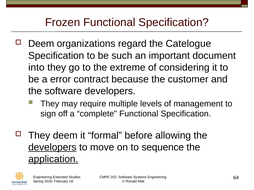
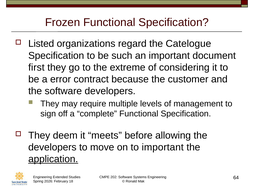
Deem: Deem -> Listed (41, 44)
into: into -> first (36, 68)
formal: formal -> meets (105, 136)
developers underline: present -> none (52, 148)
to sequence: sequence -> important (163, 148)
